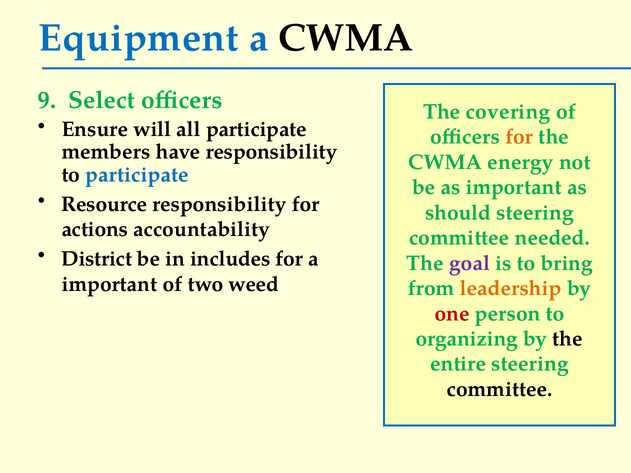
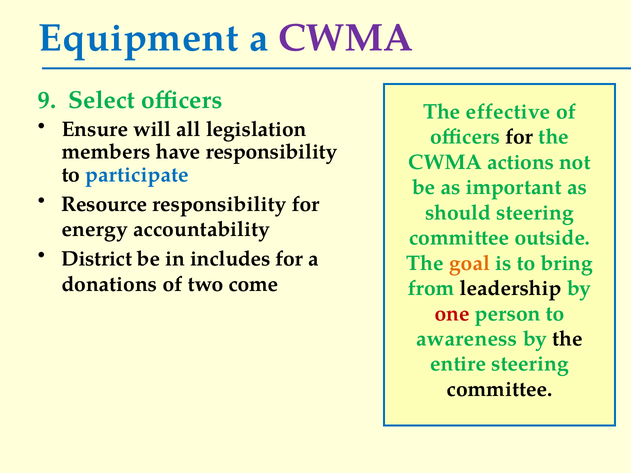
CWMA colour: black -> purple (346, 38)
covering: covering -> effective (508, 112)
all participate: participate -> legislation (256, 129)
for colour: orange -> black (519, 137)
energy: energy -> actions (521, 162)
actions: actions -> energy (95, 230)
needed: needed -> outside (552, 238)
goal colour: purple -> orange (470, 263)
important: important -> donations (109, 284)
weed: weed -> come (254, 284)
leadership colour: orange -> black (511, 289)
organizing: organizing -> awareness (467, 339)
